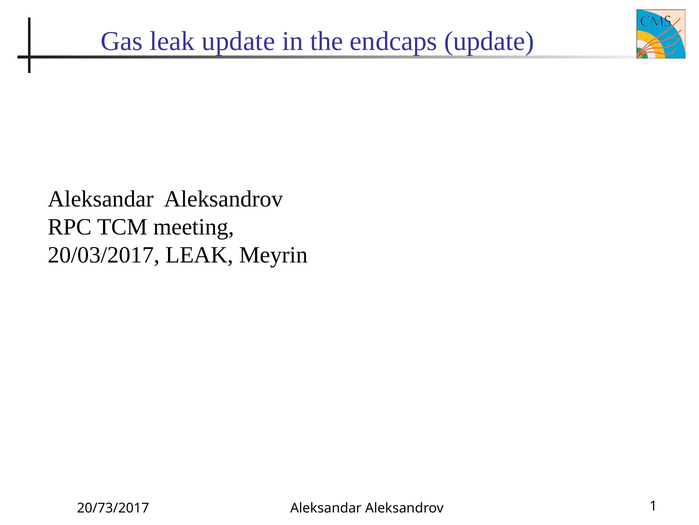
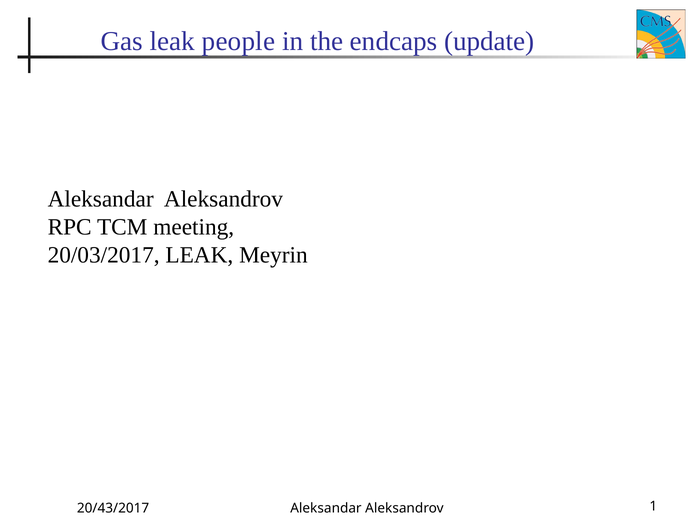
leak update: update -> people (238, 41)
20/73/2017: 20/73/2017 -> 20/43/2017 (113, 508)
